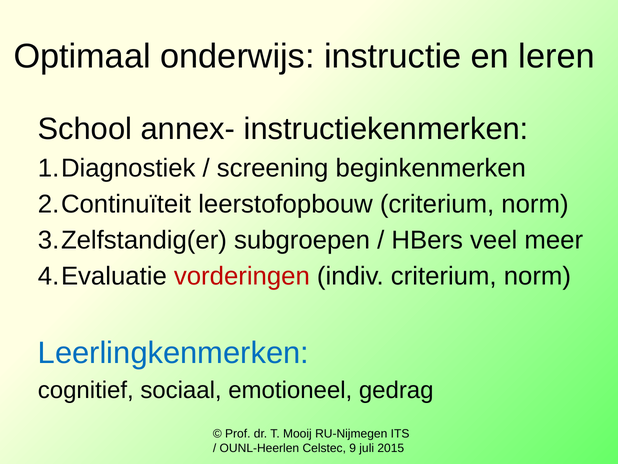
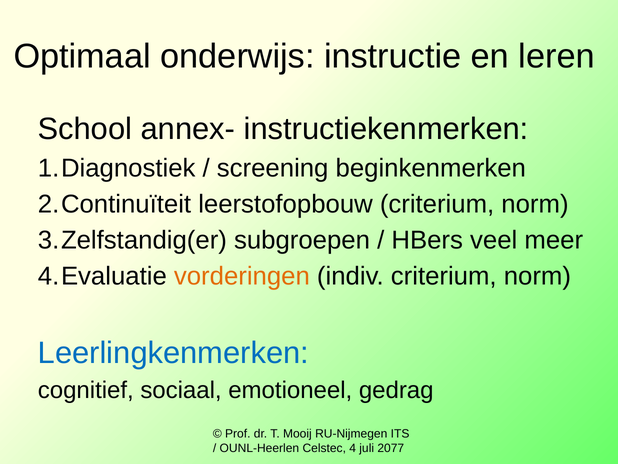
vorderingen colour: red -> orange (242, 276)
9: 9 -> 4 (353, 448)
2015: 2015 -> 2077 (391, 448)
